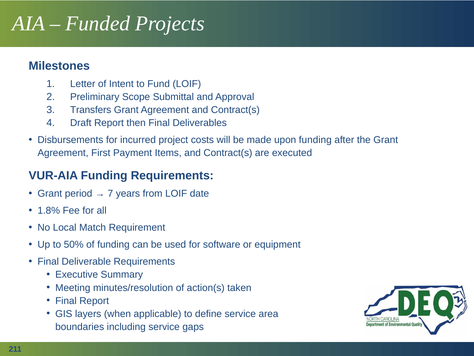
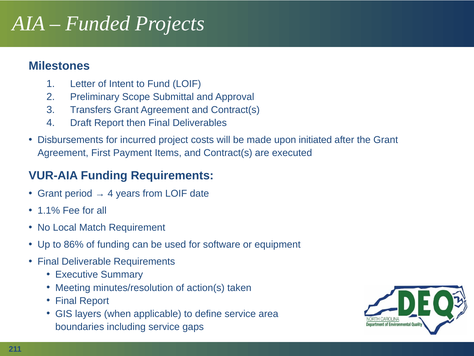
upon funding: funding -> initiated (315, 140)
7: 7 -> 4 (110, 193)
1.8%: 1.8% -> 1.1% (49, 210)
50%: 50% -> 86% (74, 244)
